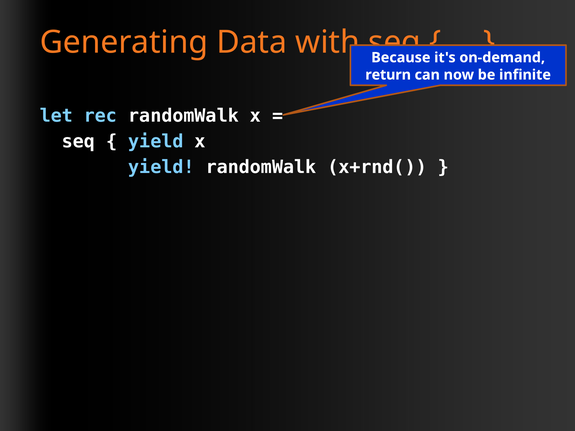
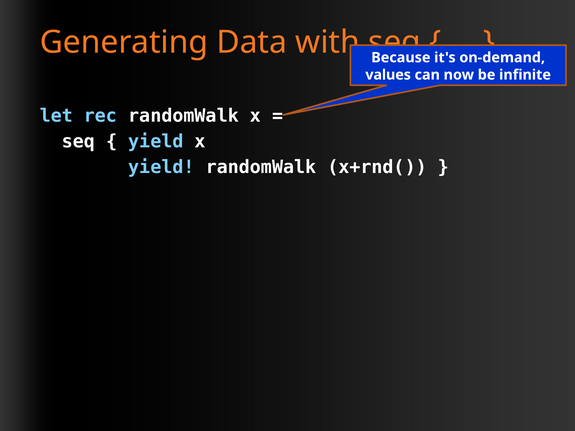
return: return -> values (388, 75)
